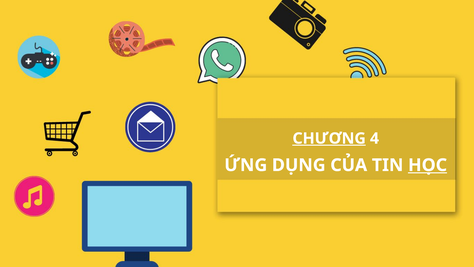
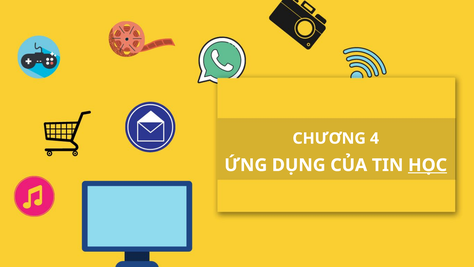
CHƯƠNG underline: present -> none (329, 138)
